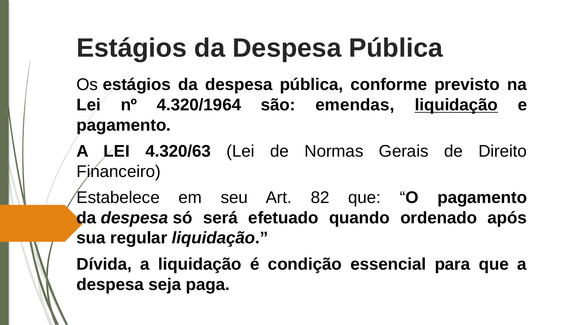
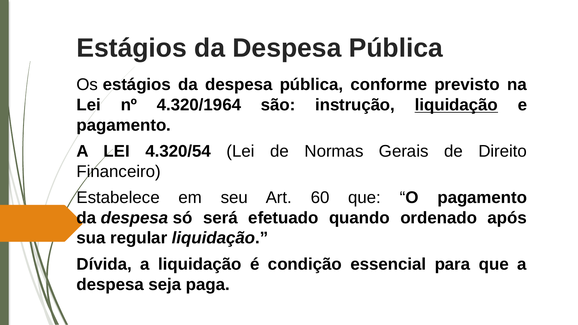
emendas: emendas -> instrução (355, 105)
4.320/63: 4.320/63 -> 4.320/54 (178, 151)
82: 82 -> 60 (320, 198)
